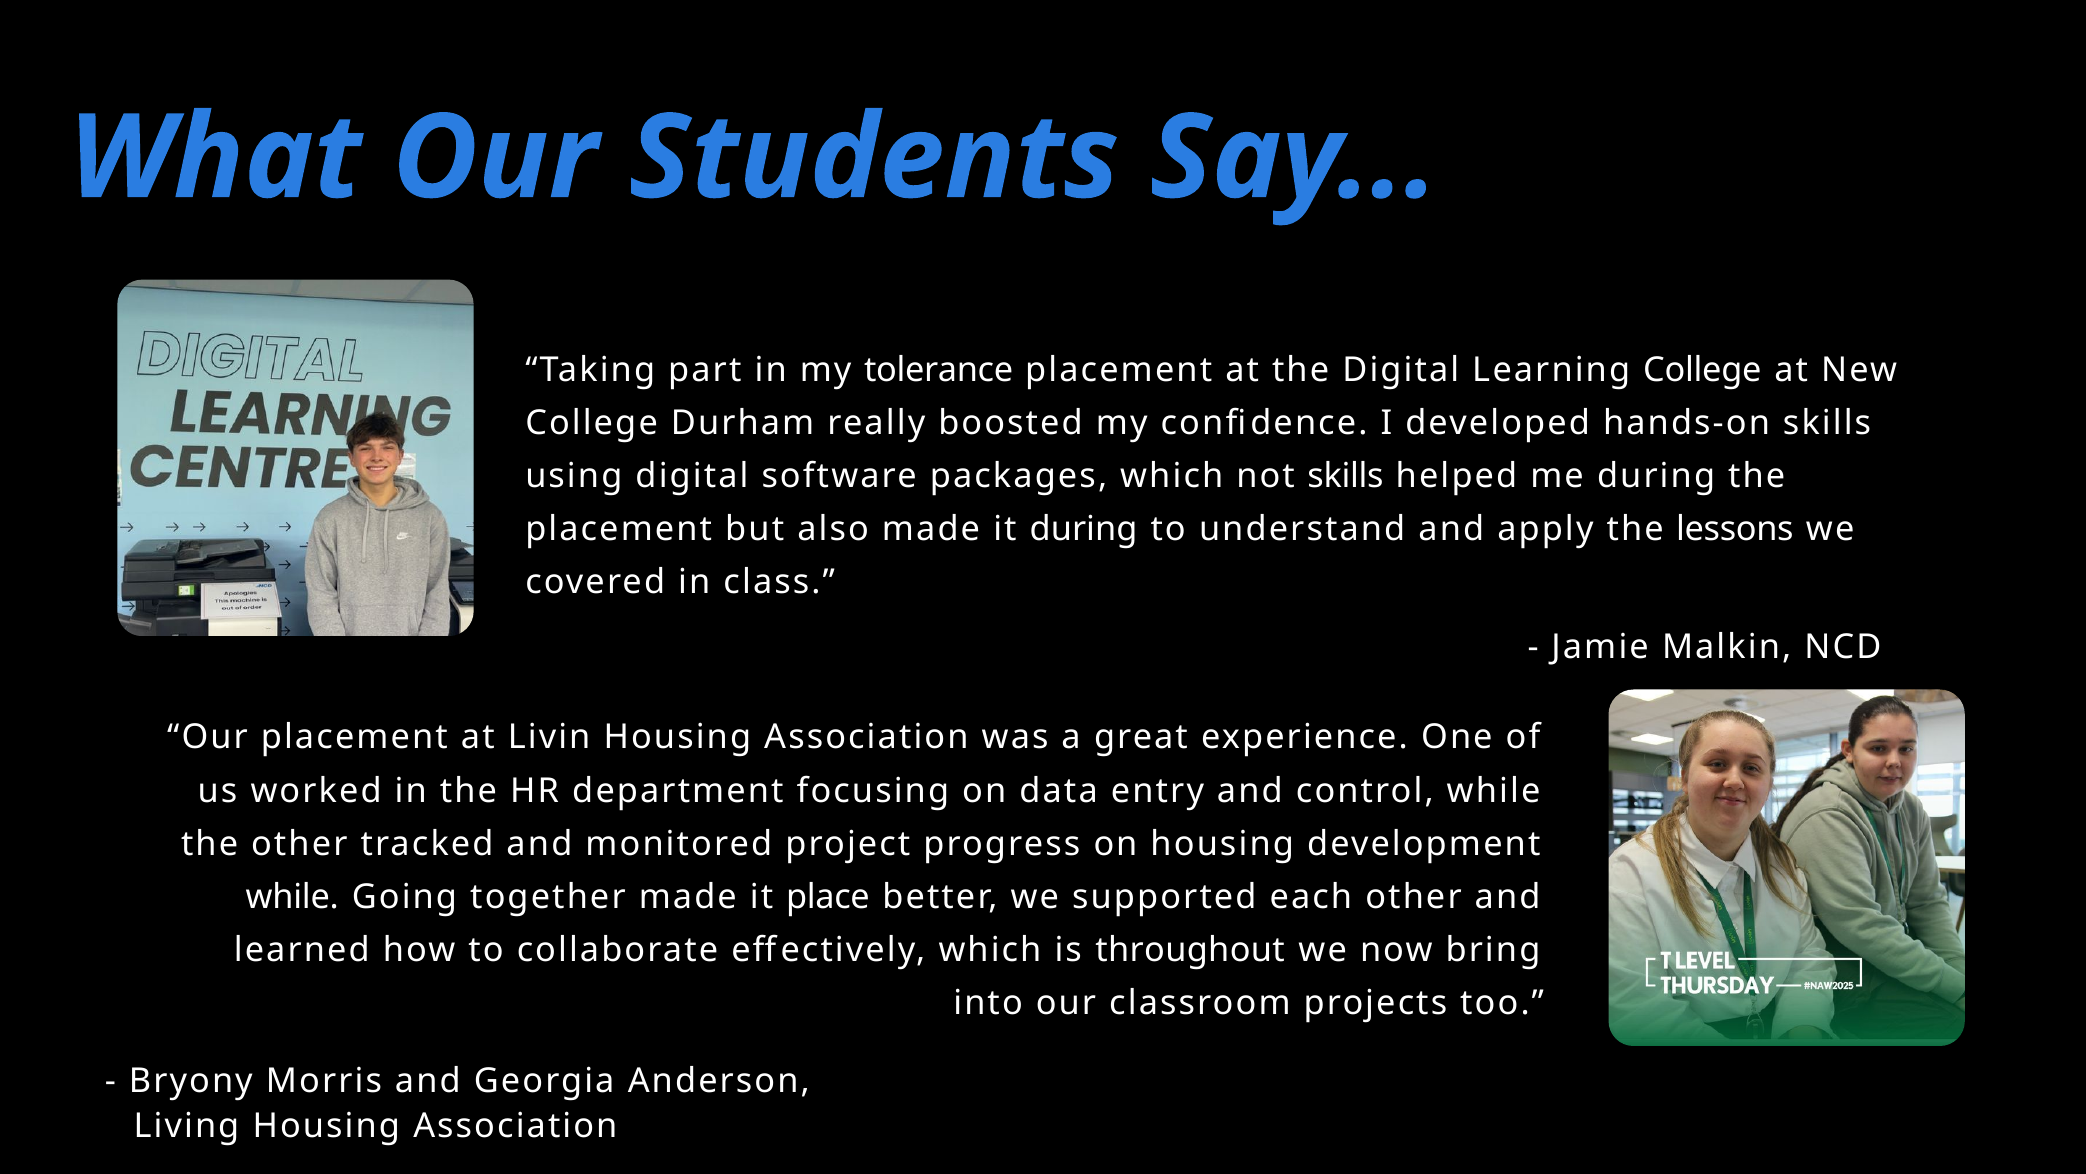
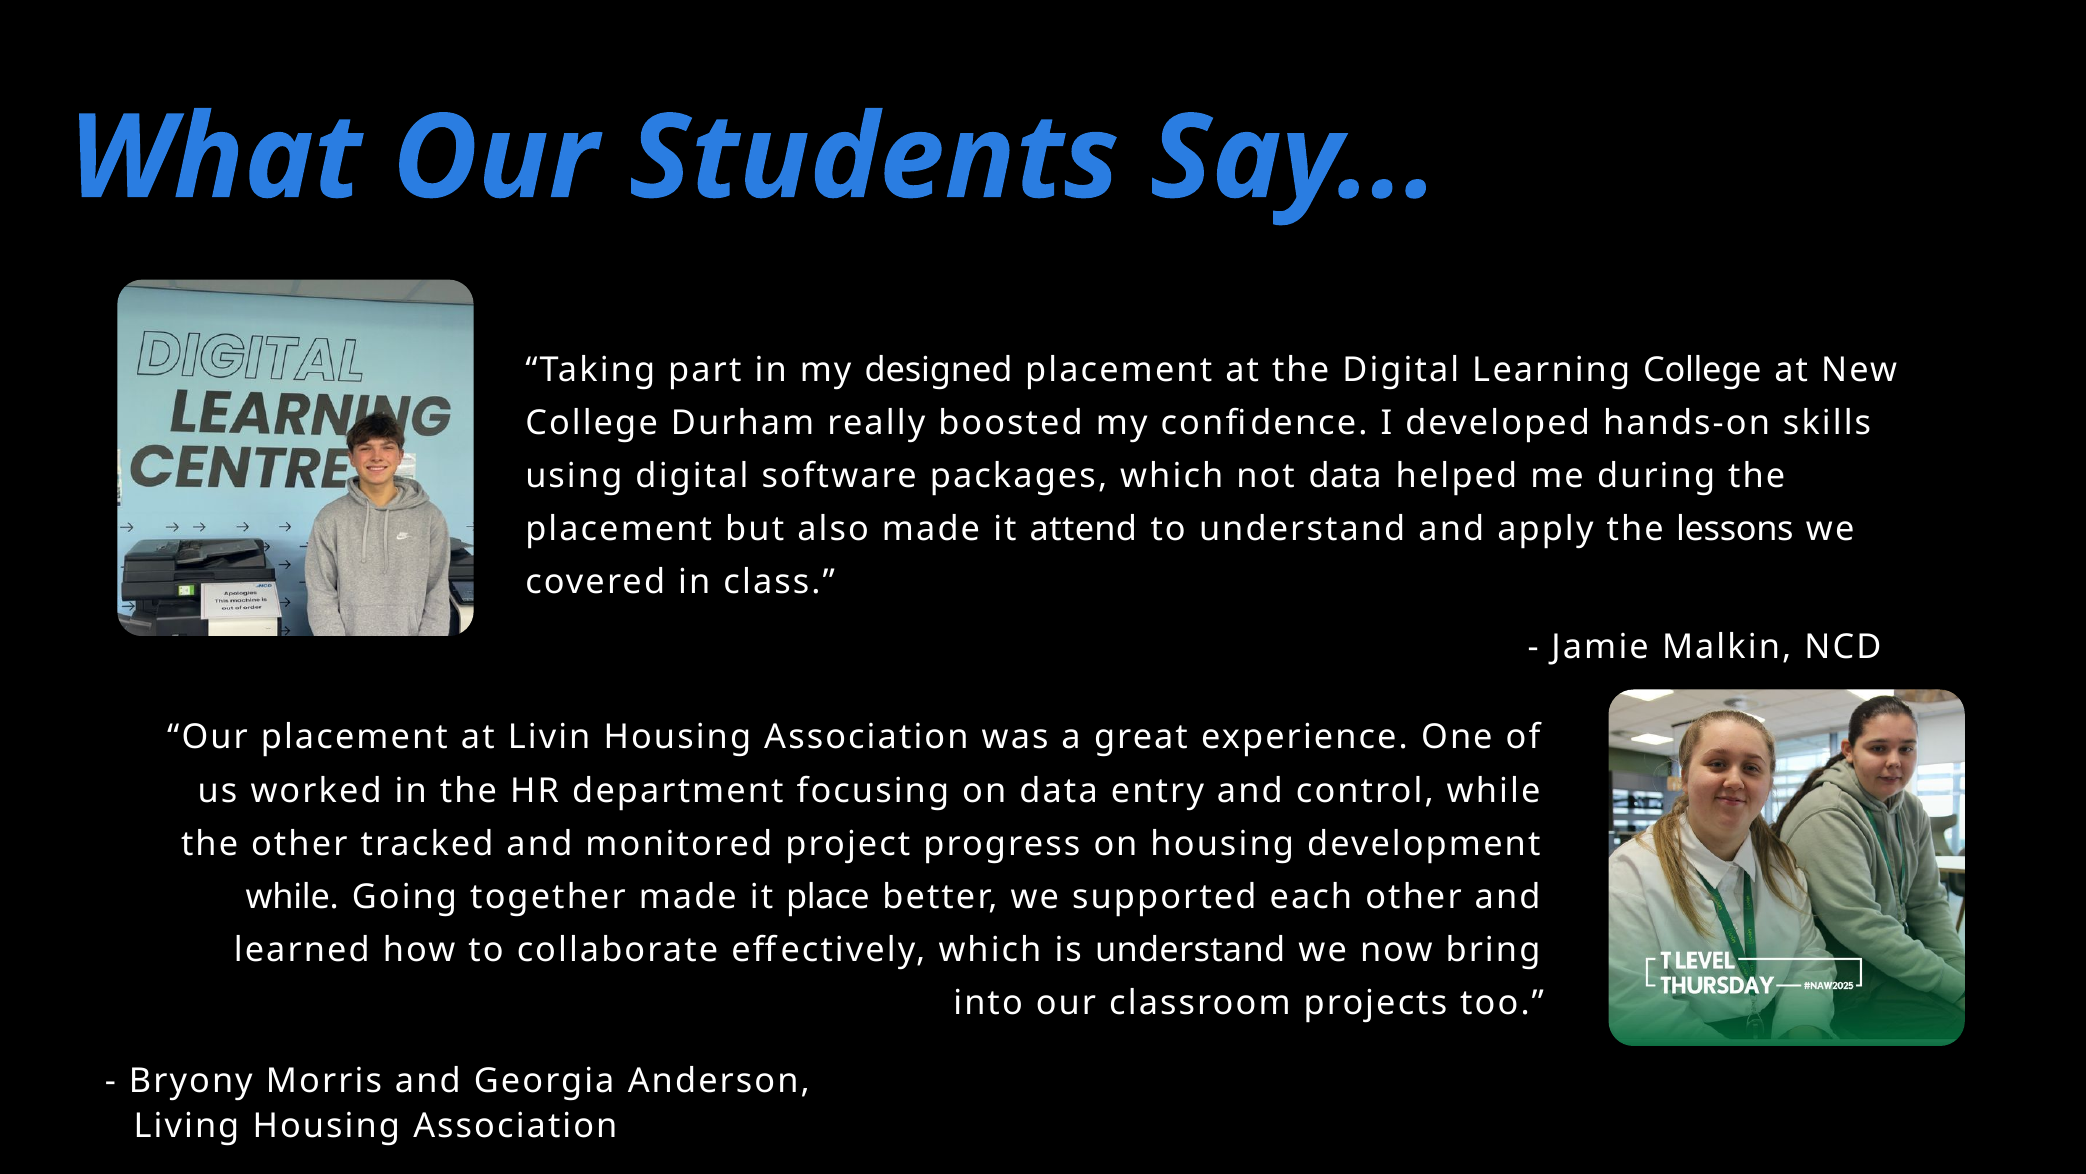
tolerance: tolerance -> designed (939, 370)
not skills: skills -> data (1345, 476)
it during: during -> attend (1083, 529)
is throughout: throughout -> understand (1190, 950)
